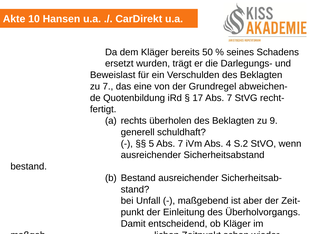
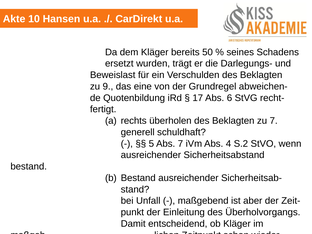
zu 7: 7 -> 9 (108, 86)
17 Abs 7: 7 -> 6 (229, 98)
zu 9: 9 -> 7 (274, 121)
